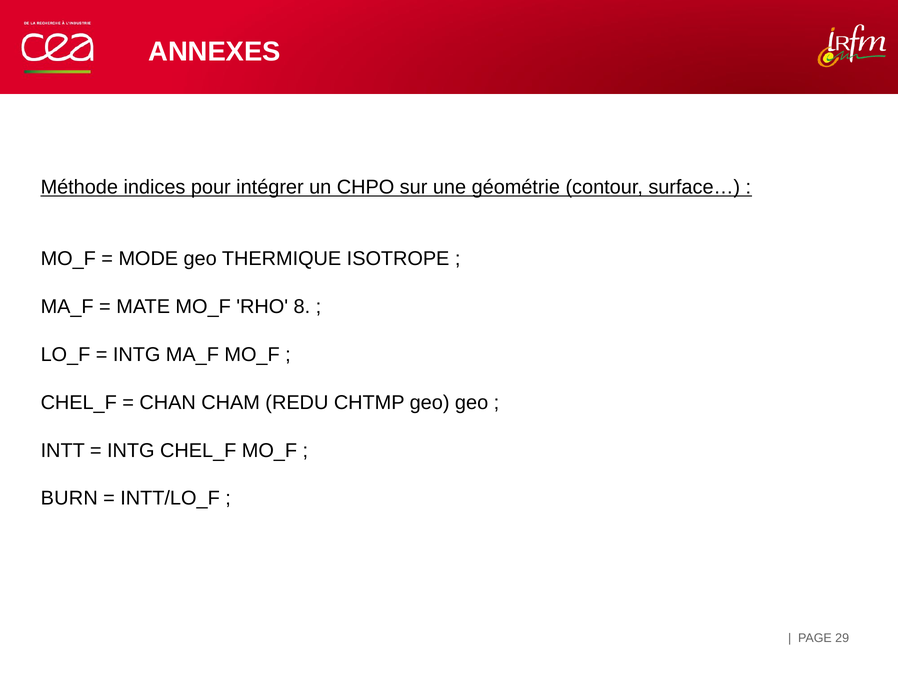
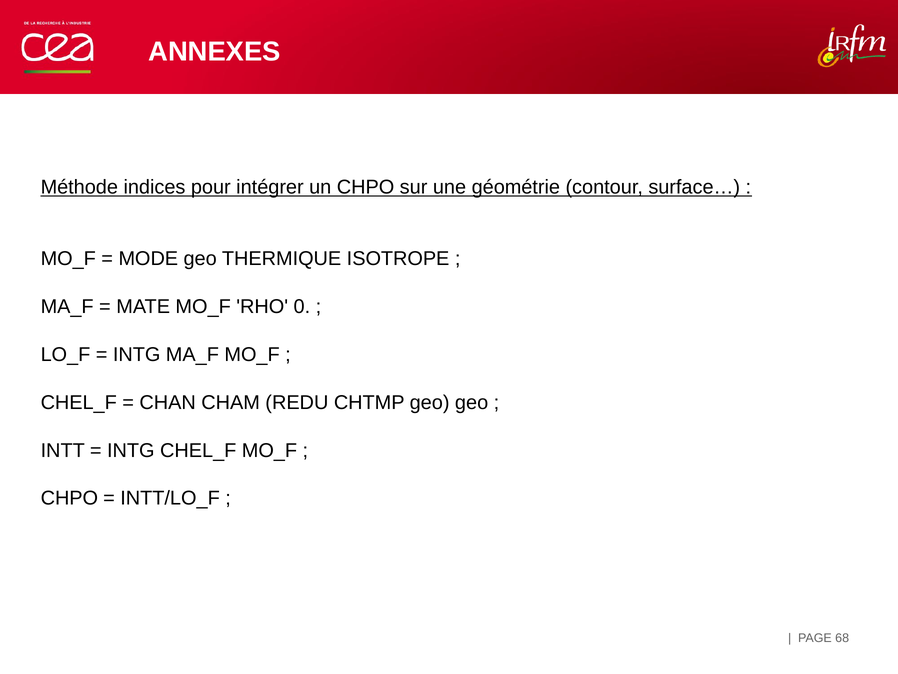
8: 8 -> 0 (302, 307)
BURN: BURN -> CHPO (69, 498)
29: 29 -> 68 (842, 638)
